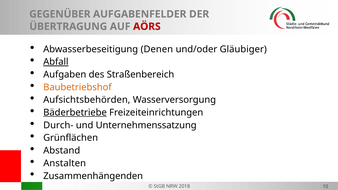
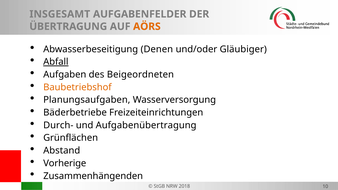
GEGENÜBER: GEGENÜBER -> INSGESAMT (60, 14)
AÖRS colour: red -> orange (147, 27)
Straßenbereich: Straßenbereich -> Beigeordneten (140, 75)
Aufsichtsbehörden: Aufsichtsbehörden -> Planungsaufgaben (87, 100)
Bäderbetriebe underline: present -> none (75, 113)
Unternehmenssatzung: Unternehmenssatzung -> Aufgabenübertragung (146, 125)
Anstalten: Anstalten -> Vorherige (65, 163)
